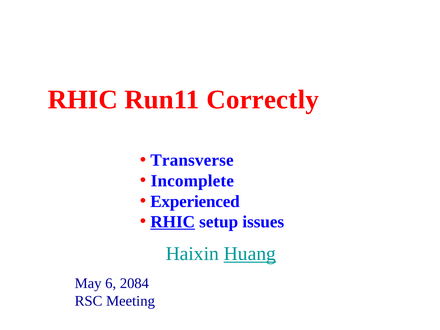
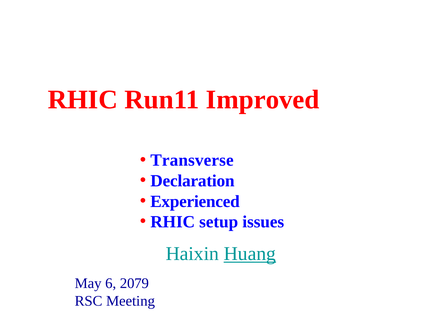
Correctly: Correctly -> Improved (263, 100)
Incomplete: Incomplete -> Declaration (192, 181)
RHIC underline: present -> none (173, 222)
2084: 2084 -> 2079 (134, 283)
